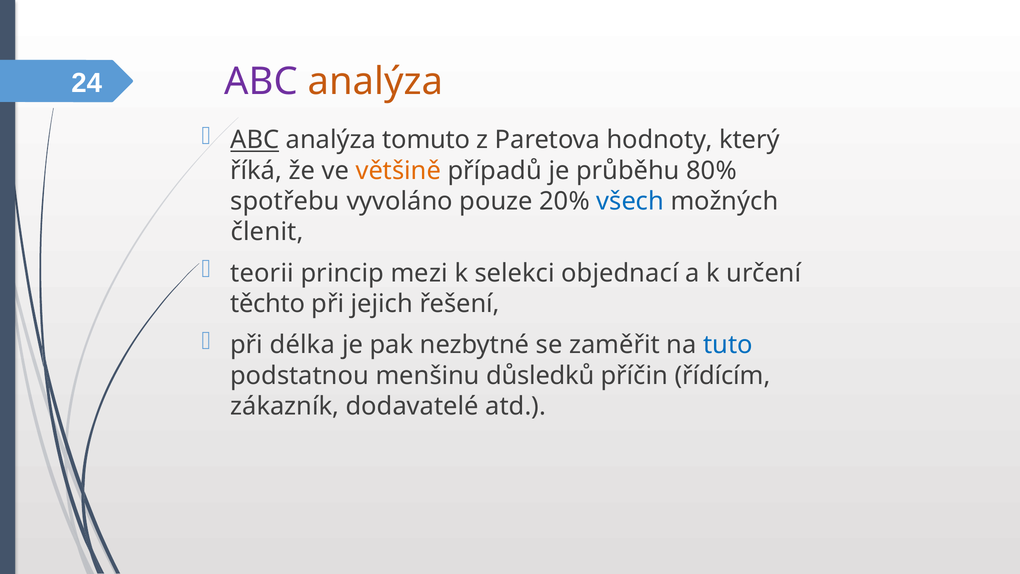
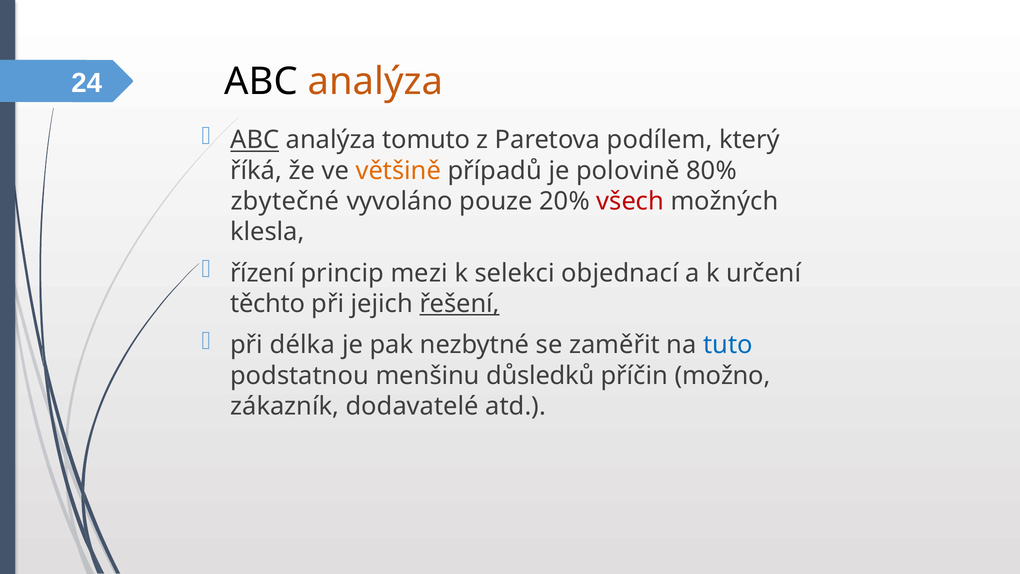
ABC colour: purple -> black (261, 82)
hodnoty: hodnoty -> podílem (660, 140)
průběhu: průběhu -> polovině (628, 171)
spotřebu: spotřebu -> zbytečné (285, 201)
všech colour: blue -> red (630, 201)
členit: členit -> klesla (267, 232)
teorii: teorii -> řízení (262, 273)
řešení underline: none -> present (460, 304)
řídícím: řídícím -> možno (723, 375)
